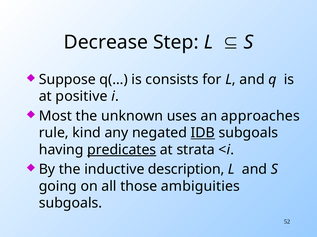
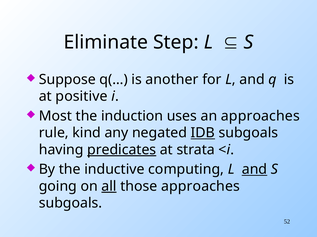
Decrease: Decrease -> Eliminate (106, 42)
consists: consists -> another (172, 80)
unknown: unknown -> induction (132, 116)
description: description -> computing (186, 170)
and underline: none -> present (254, 170)
all underline: none -> present (109, 187)
those ambiguities: ambiguities -> approaches (200, 187)
